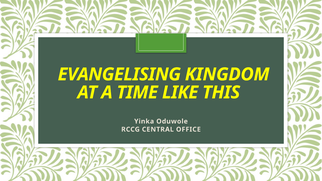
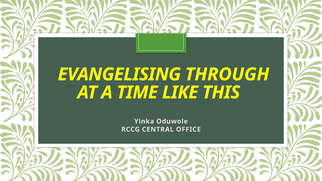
KINGDOM: KINGDOM -> THROUGH (227, 74)
